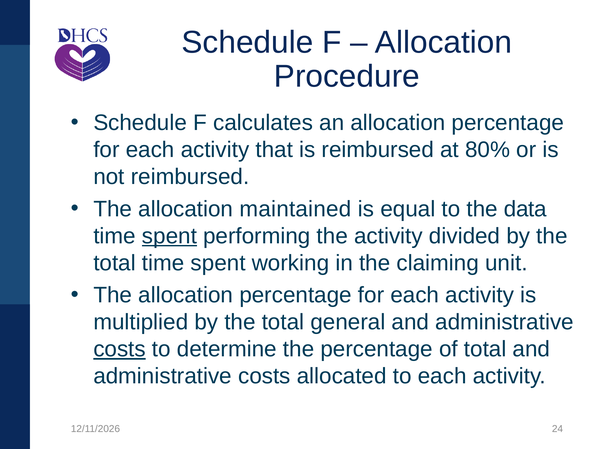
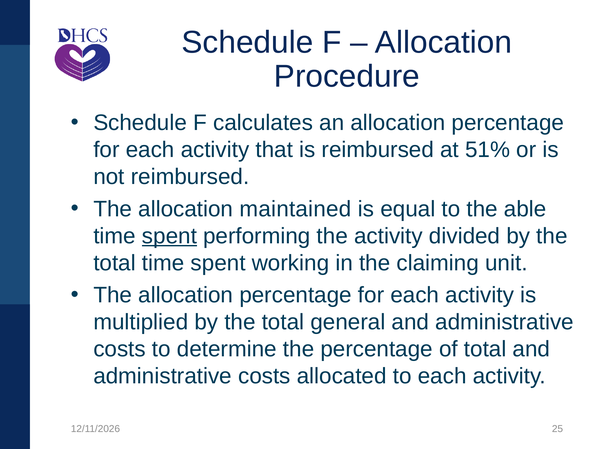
80%: 80% -> 51% (488, 150)
data: data -> able (525, 209)
costs underline: present -> none (120, 349)
24: 24 -> 25 (558, 429)
